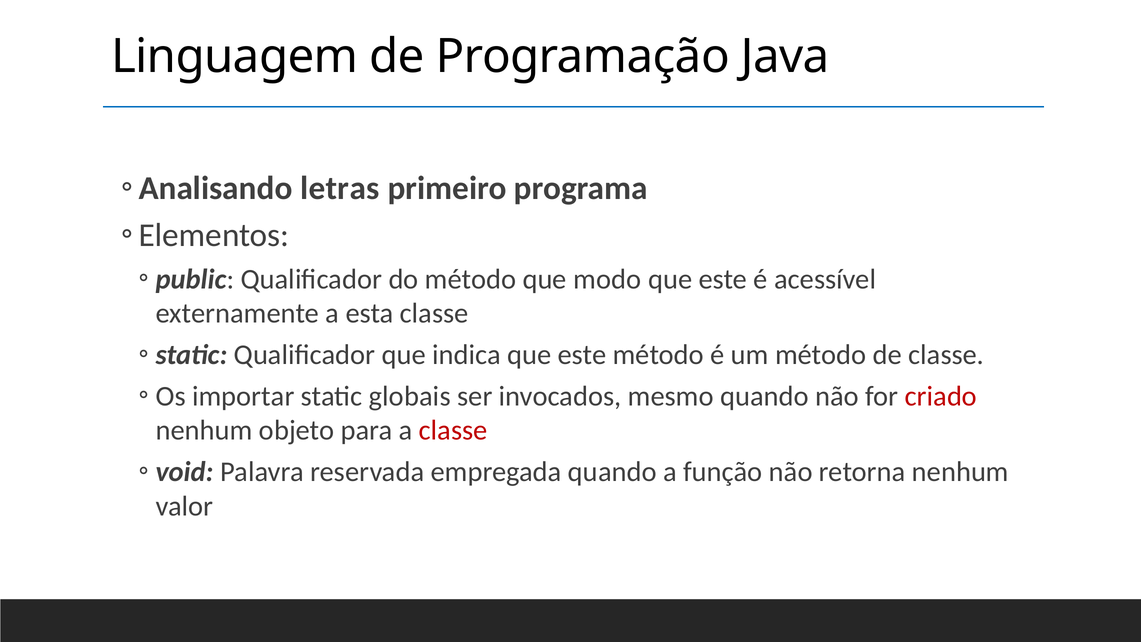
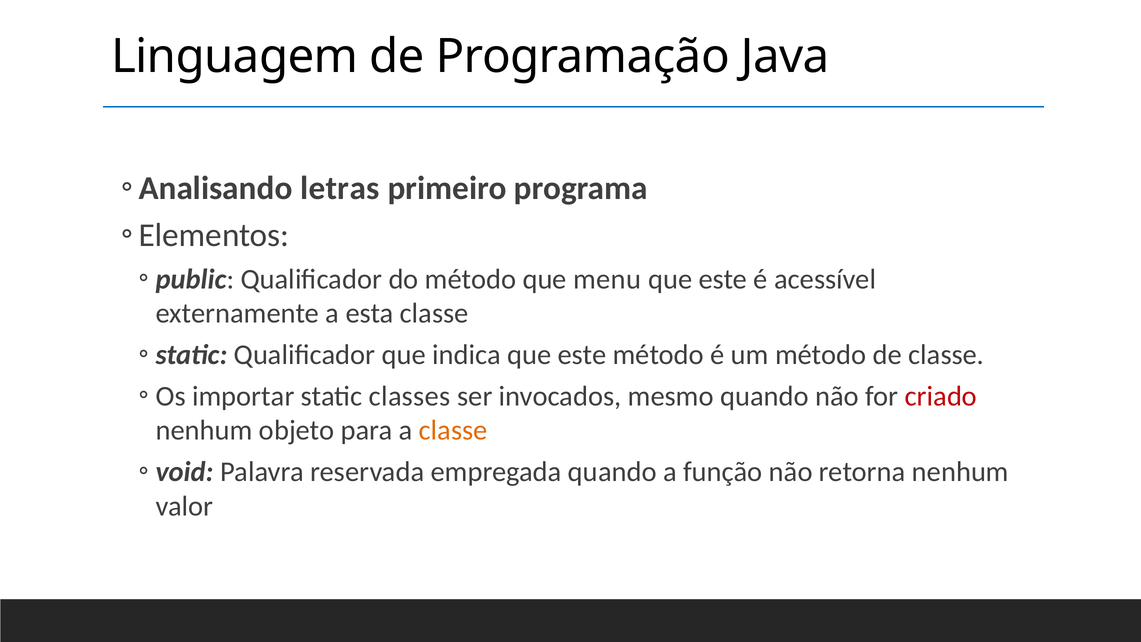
modo: modo -> menu (607, 279)
globais: globais -> classes (410, 396)
classe colour: red -> orange (453, 430)
